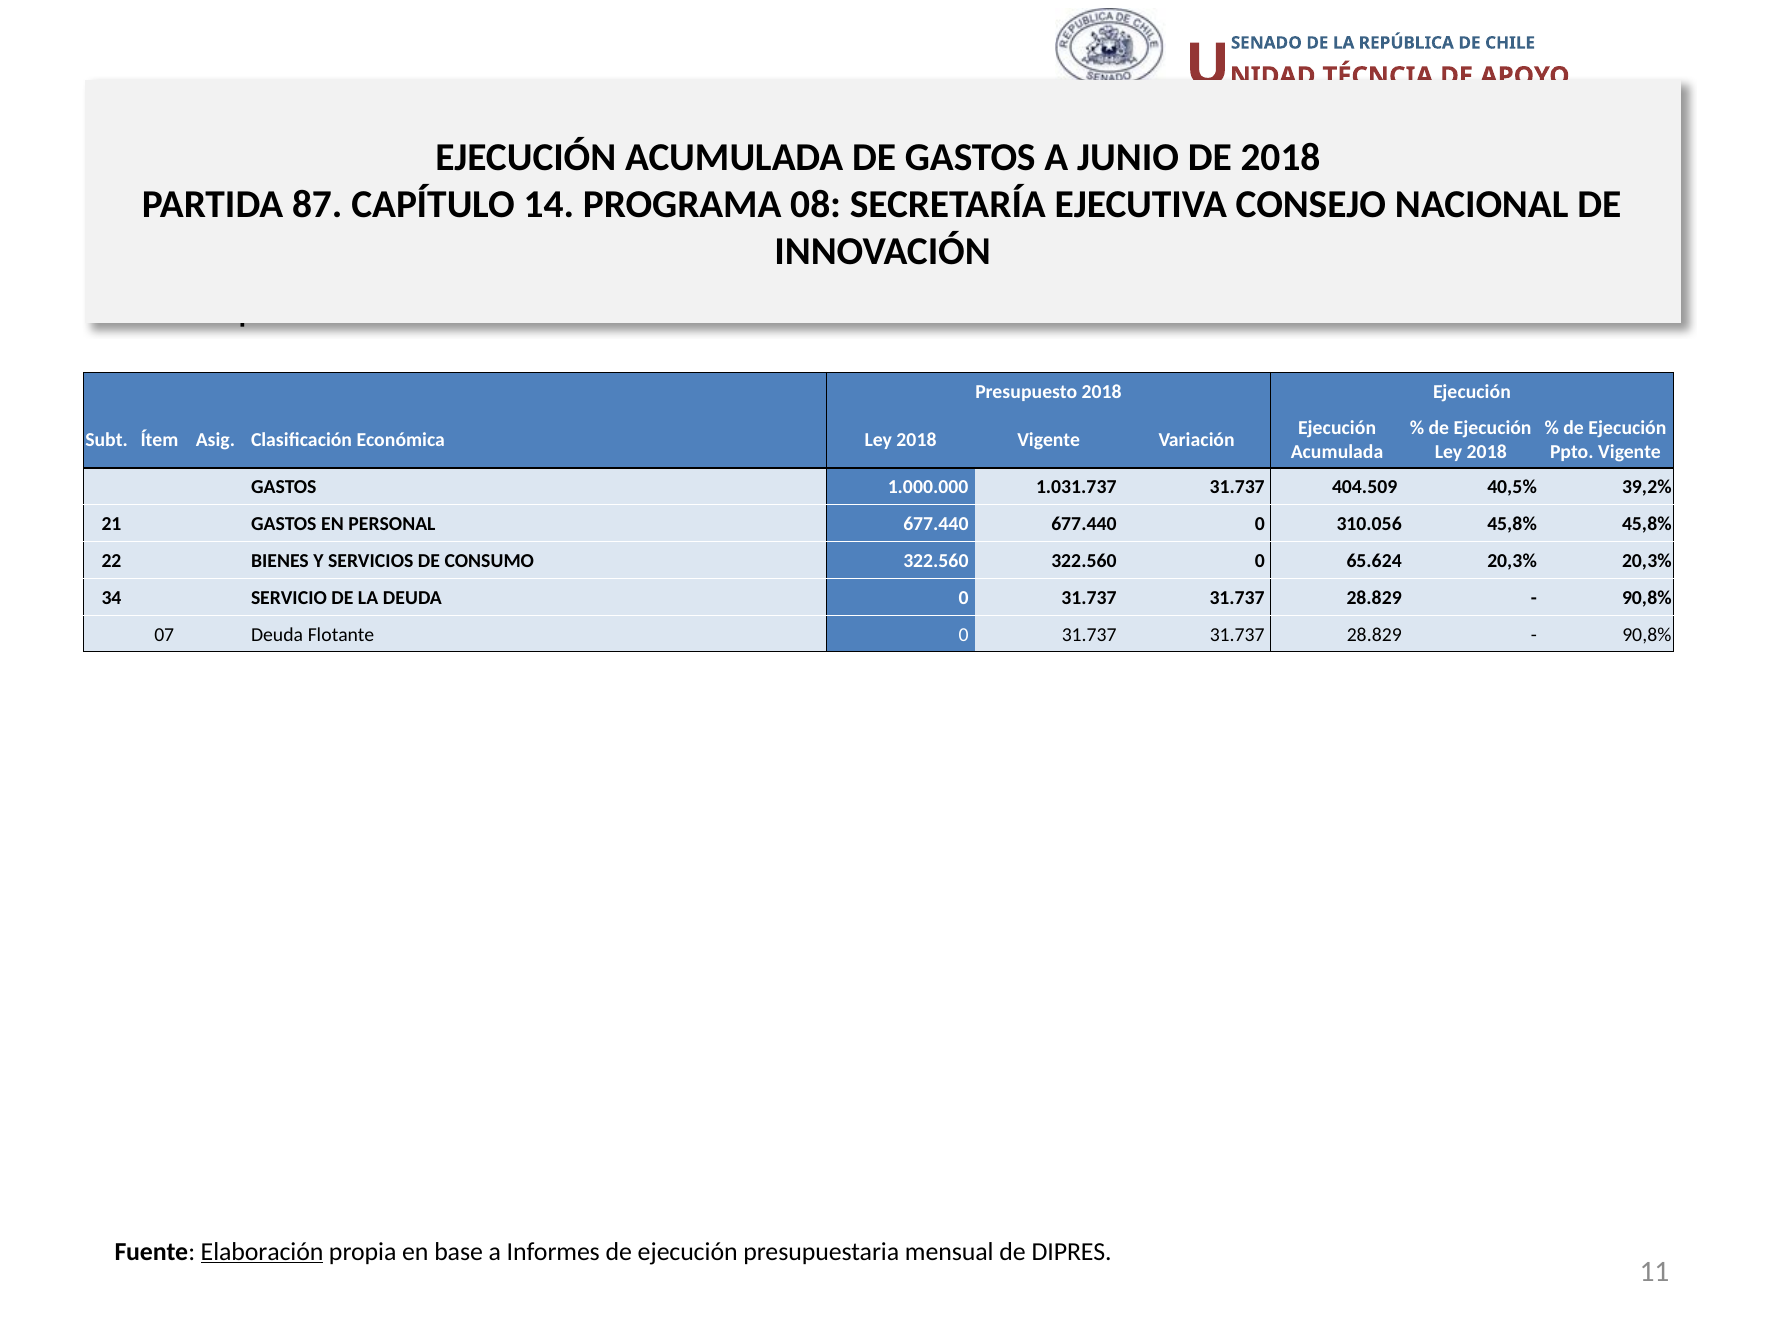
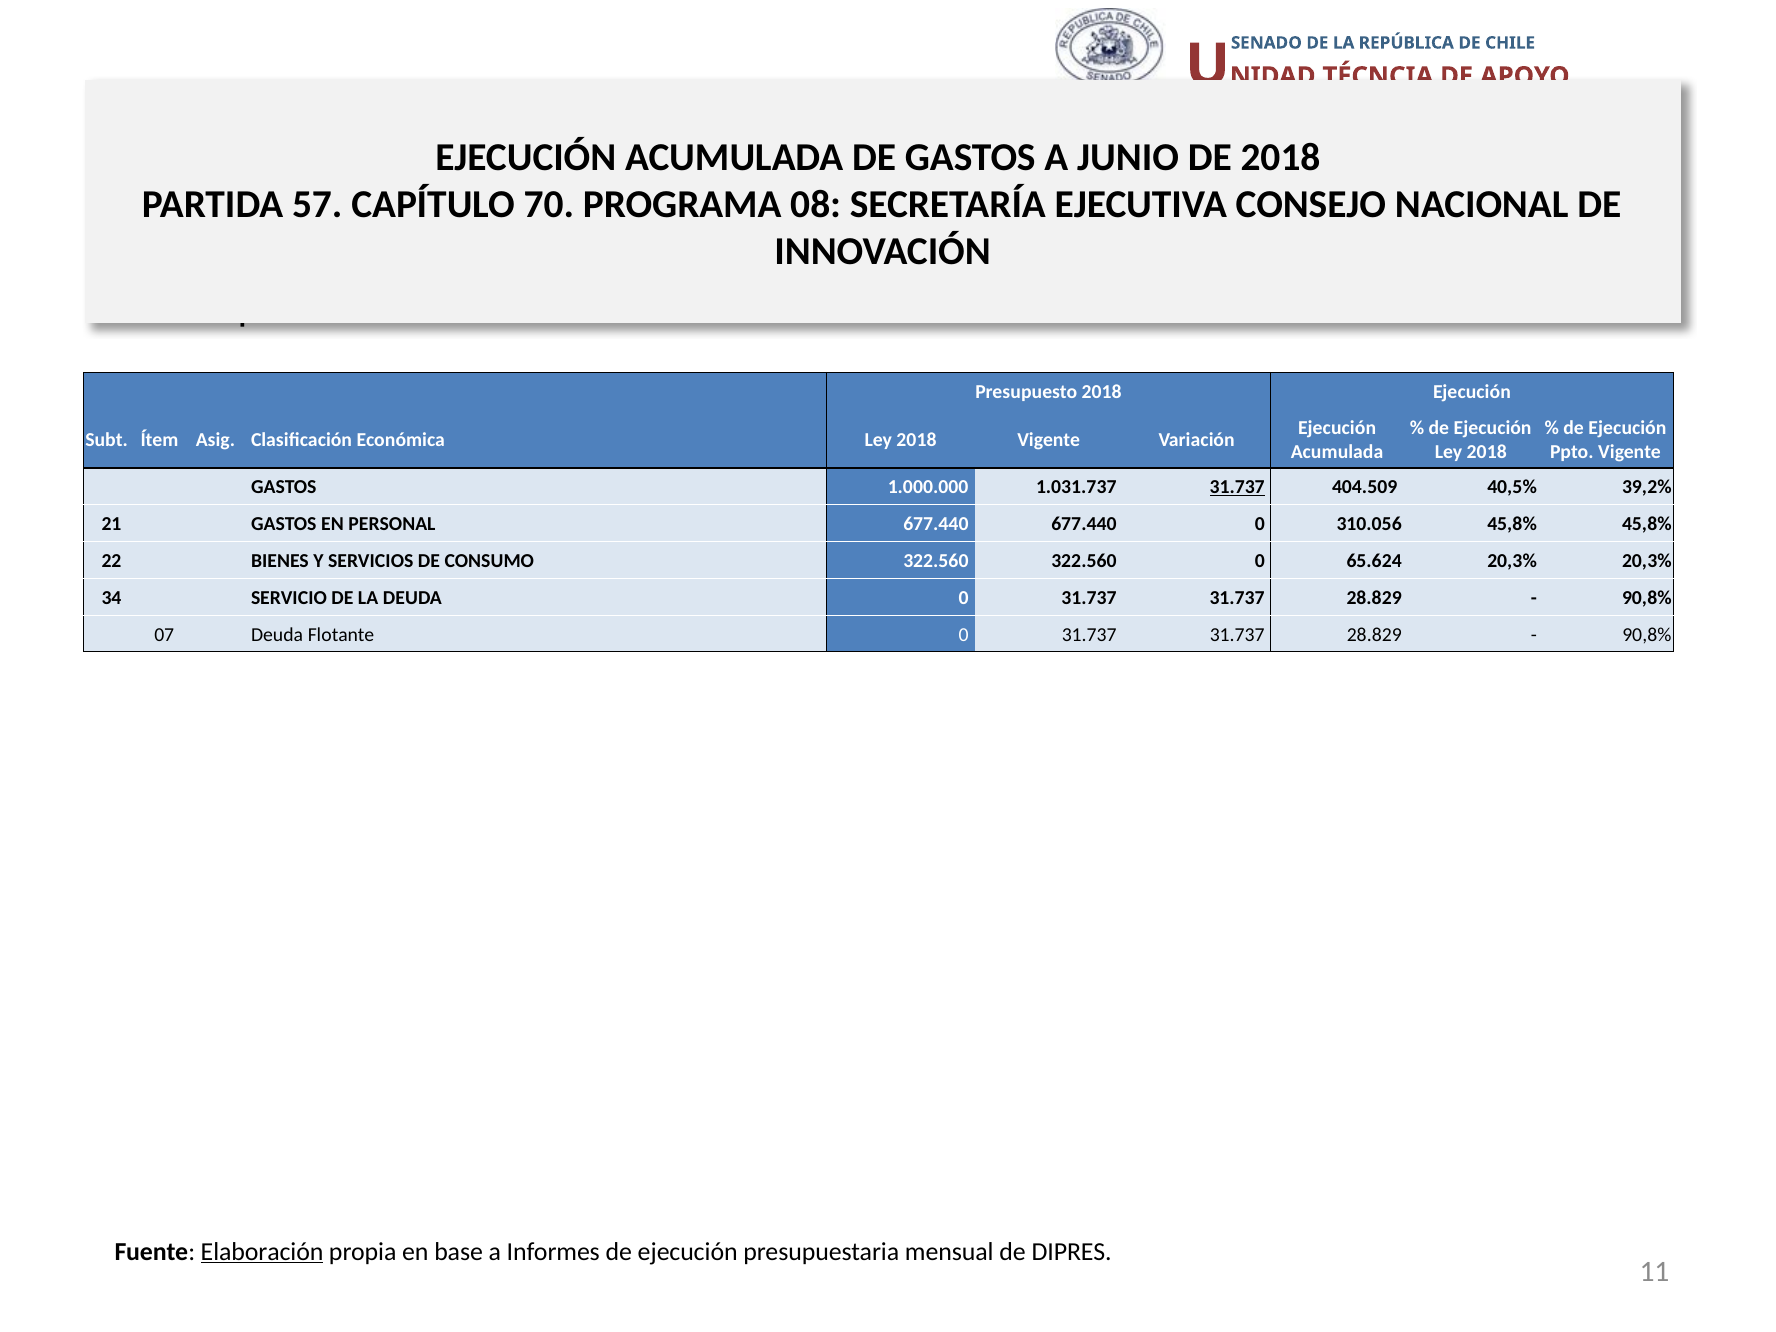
87: 87 -> 57 (317, 205)
14: 14 -> 70 (549, 205)
31.737 underline: none -> present (1237, 487)
